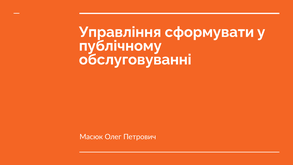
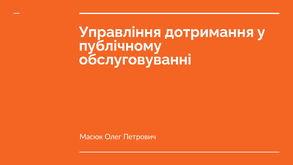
сформувати: сформувати -> дотримання (209, 32)
